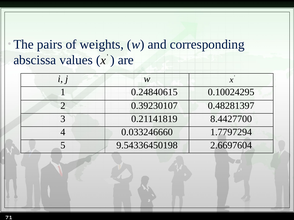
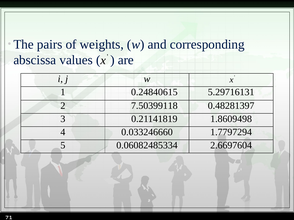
0.10024295: 0.10024295 -> 5.29716131 (231, 92)
0.39230107: 0.39230107 -> 7.50399118 (154, 106)
8.4427700: 8.4427700 -> 1.8609498 (231, 119)
9.54336450198: 9.54336450198 -> 0.06082485334 (147, 146)
